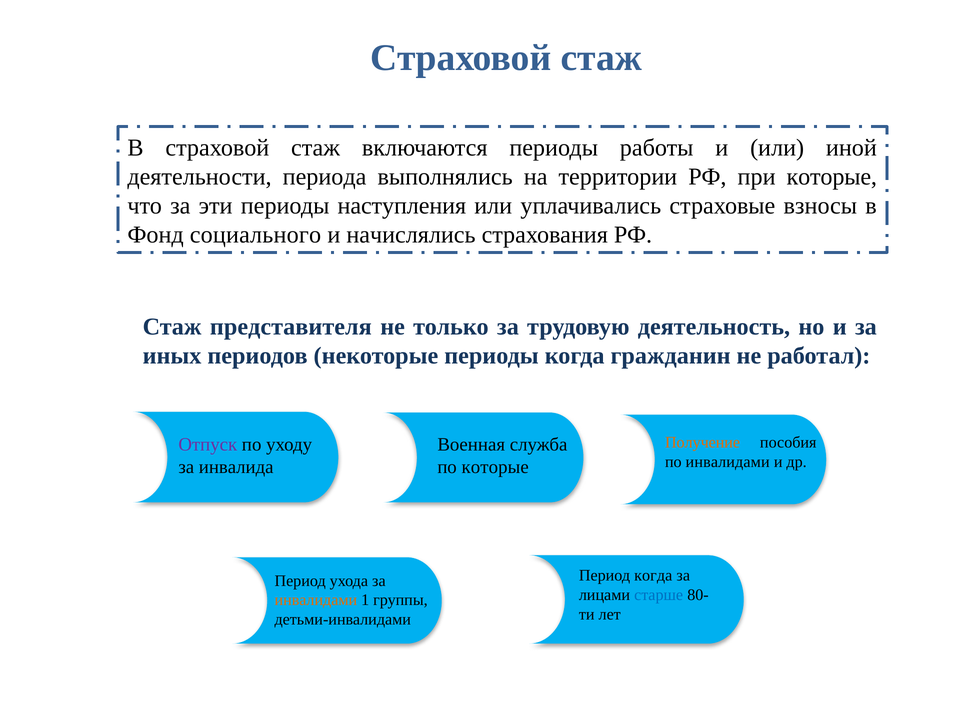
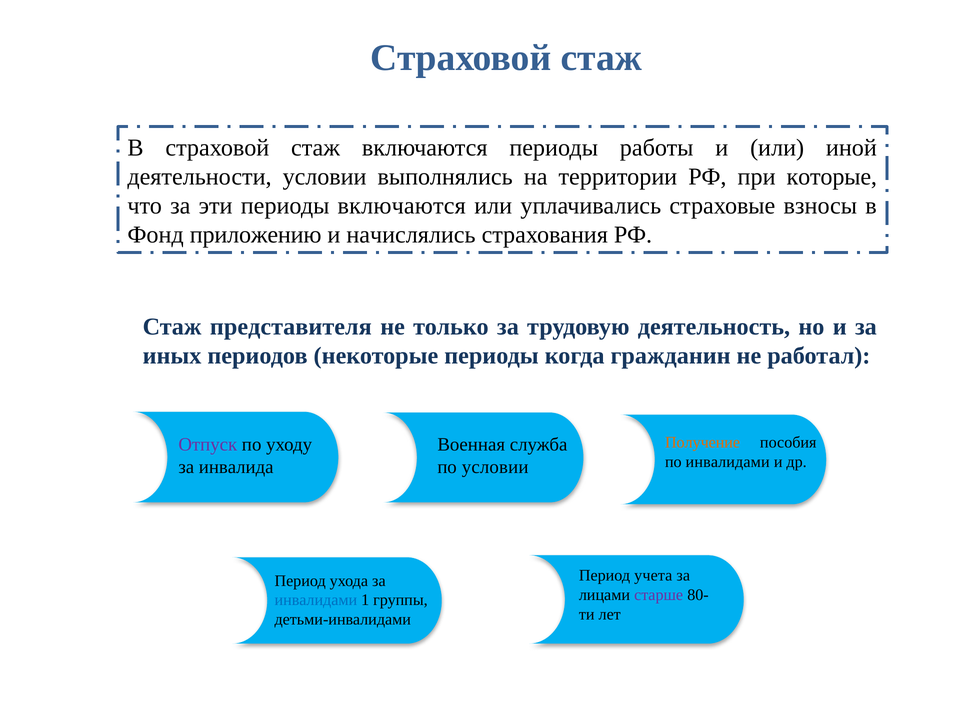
деятельности периода: периода -> условии (325, 176)
периоды наступления: наступления -> включаются (402, 205)
социального: социального -> приложению (256, 234)
по которые: которые -> условии (495, 467)
Период когда: когда -> учета (653, 575)
старше colour: blue -> purple (659, 594)
инвалидами colour: orange -> blue (316, 599)
